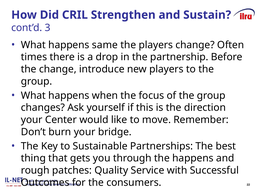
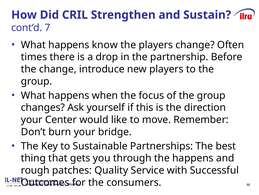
3: 3 -> 7 (48, 28)
same: same -> know (105, 45)
